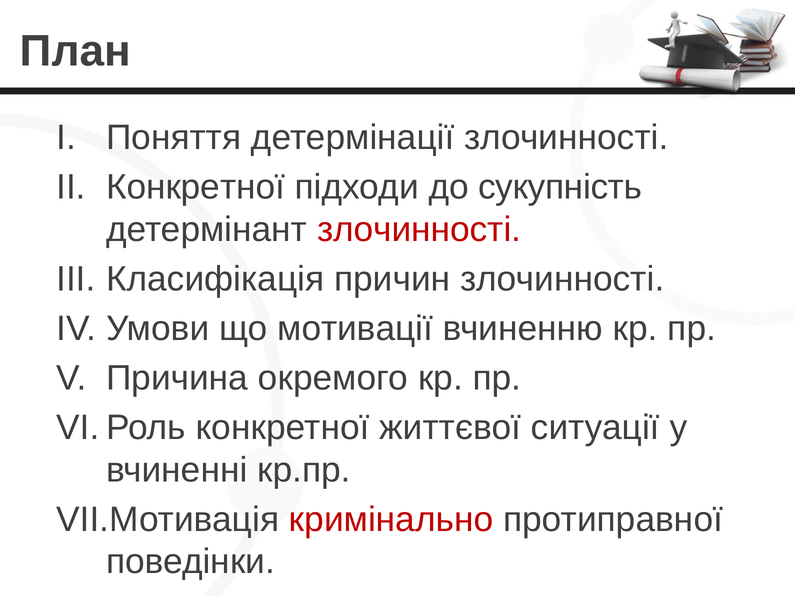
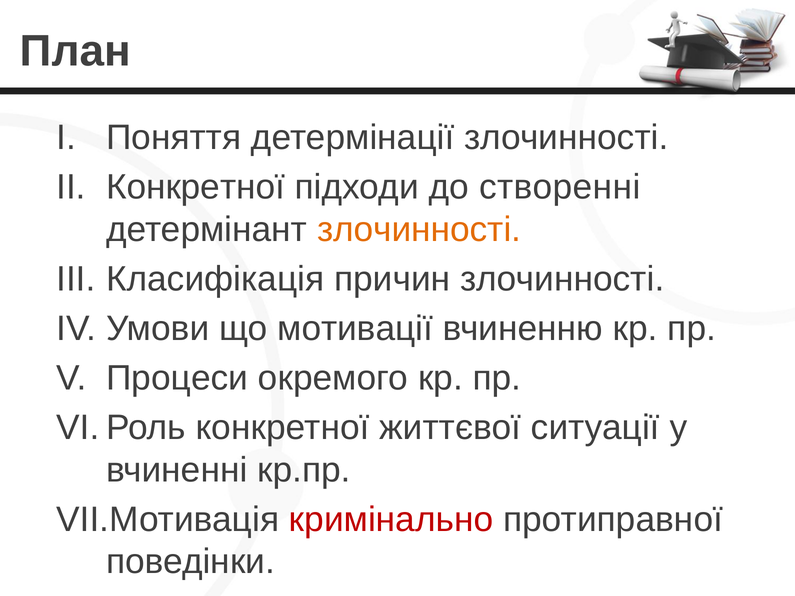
сукупність: сукупність -> створенні (560, 187)
злочинності colour: red -> orange (419, 230)
Причина: Причина -> Процеси (177, 378)
